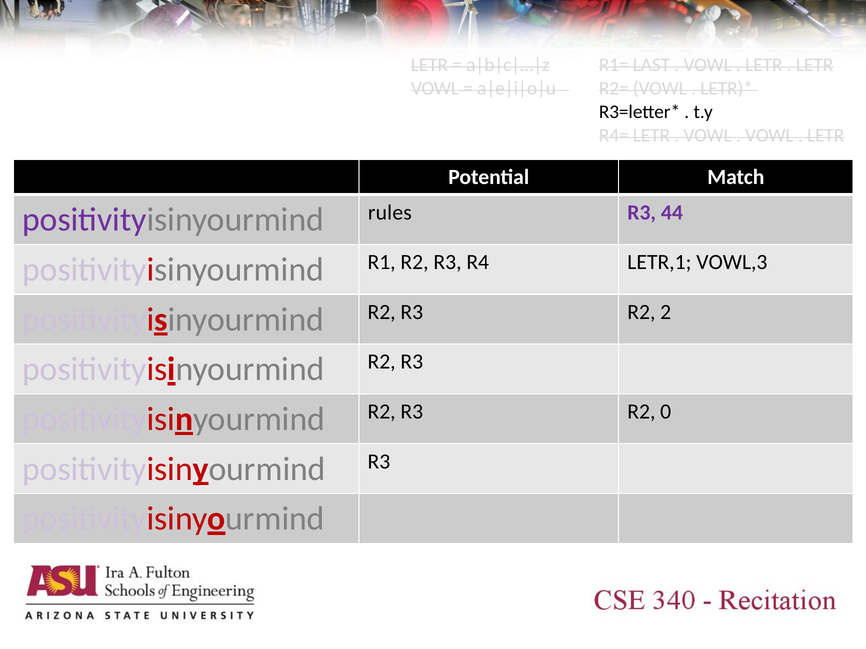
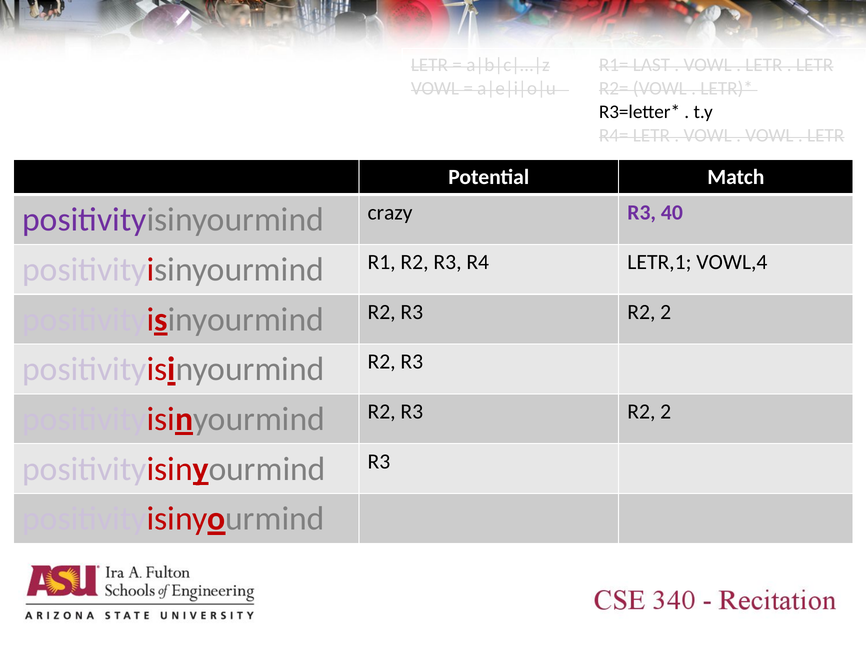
rules: rules -> crazy (390, 213)
44: 44 -> 40 (672, 213)
VOWL,3: VOWL,3 -> VOWL,4 (732, 262)
0: 0 -> 2 (666, 412)
